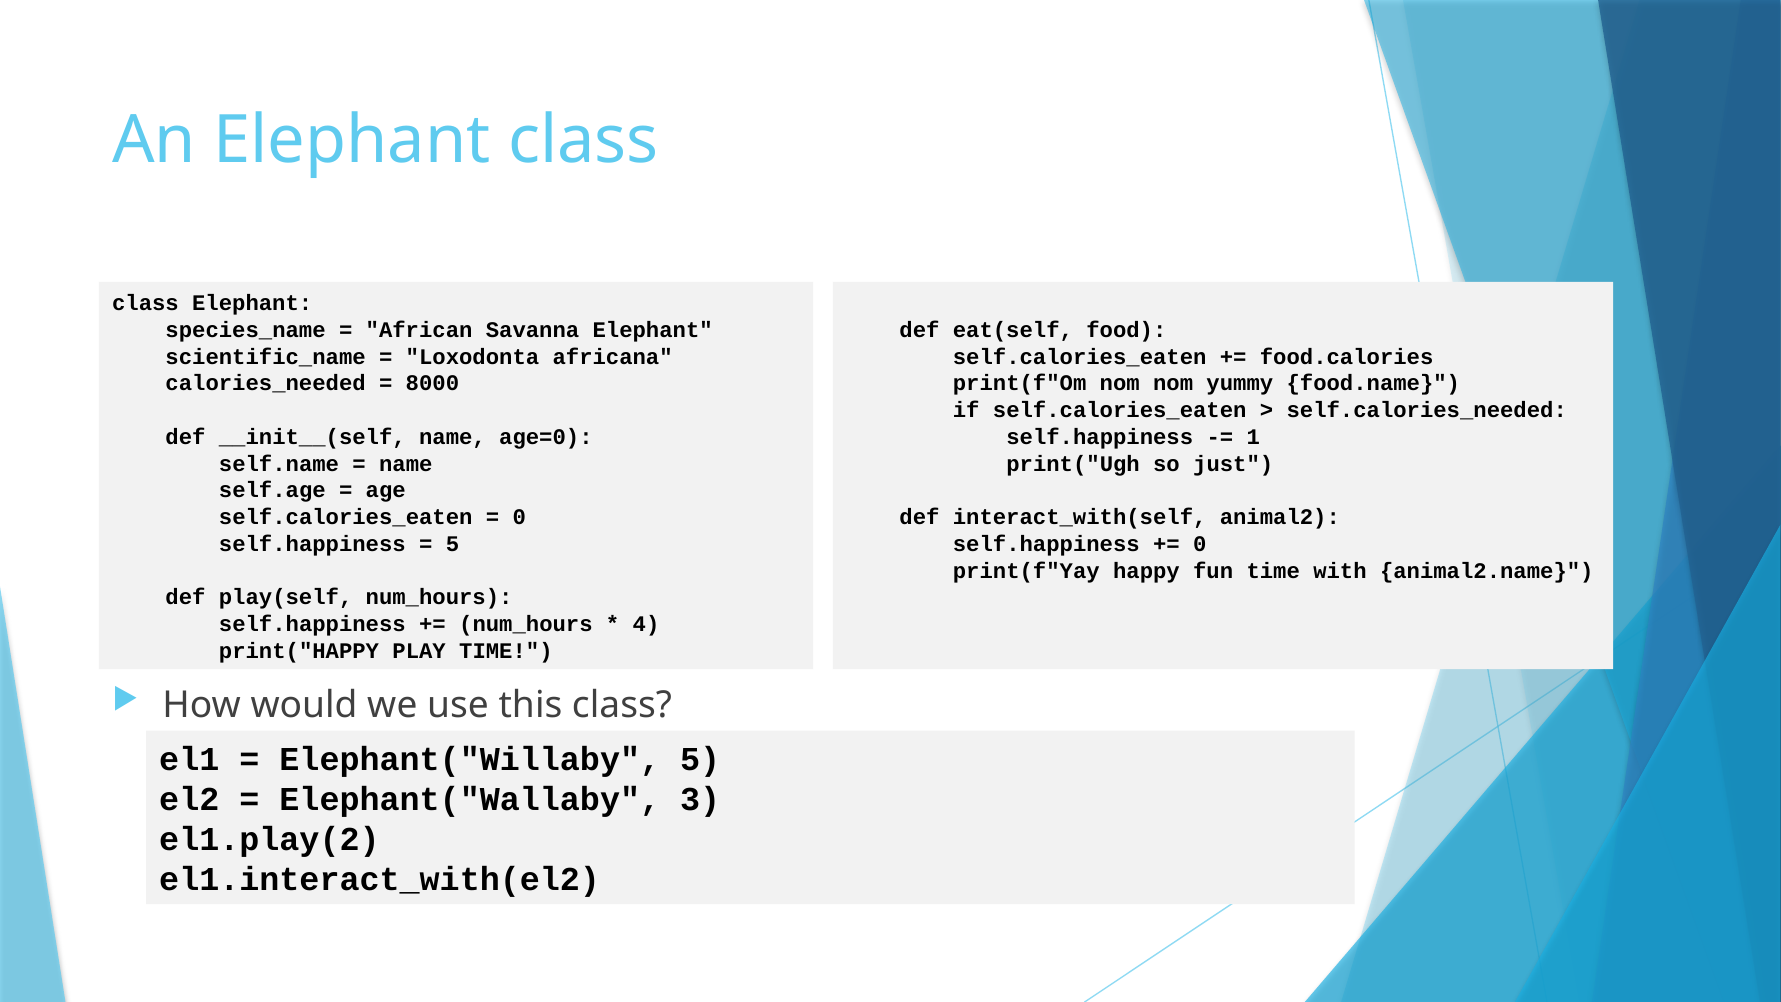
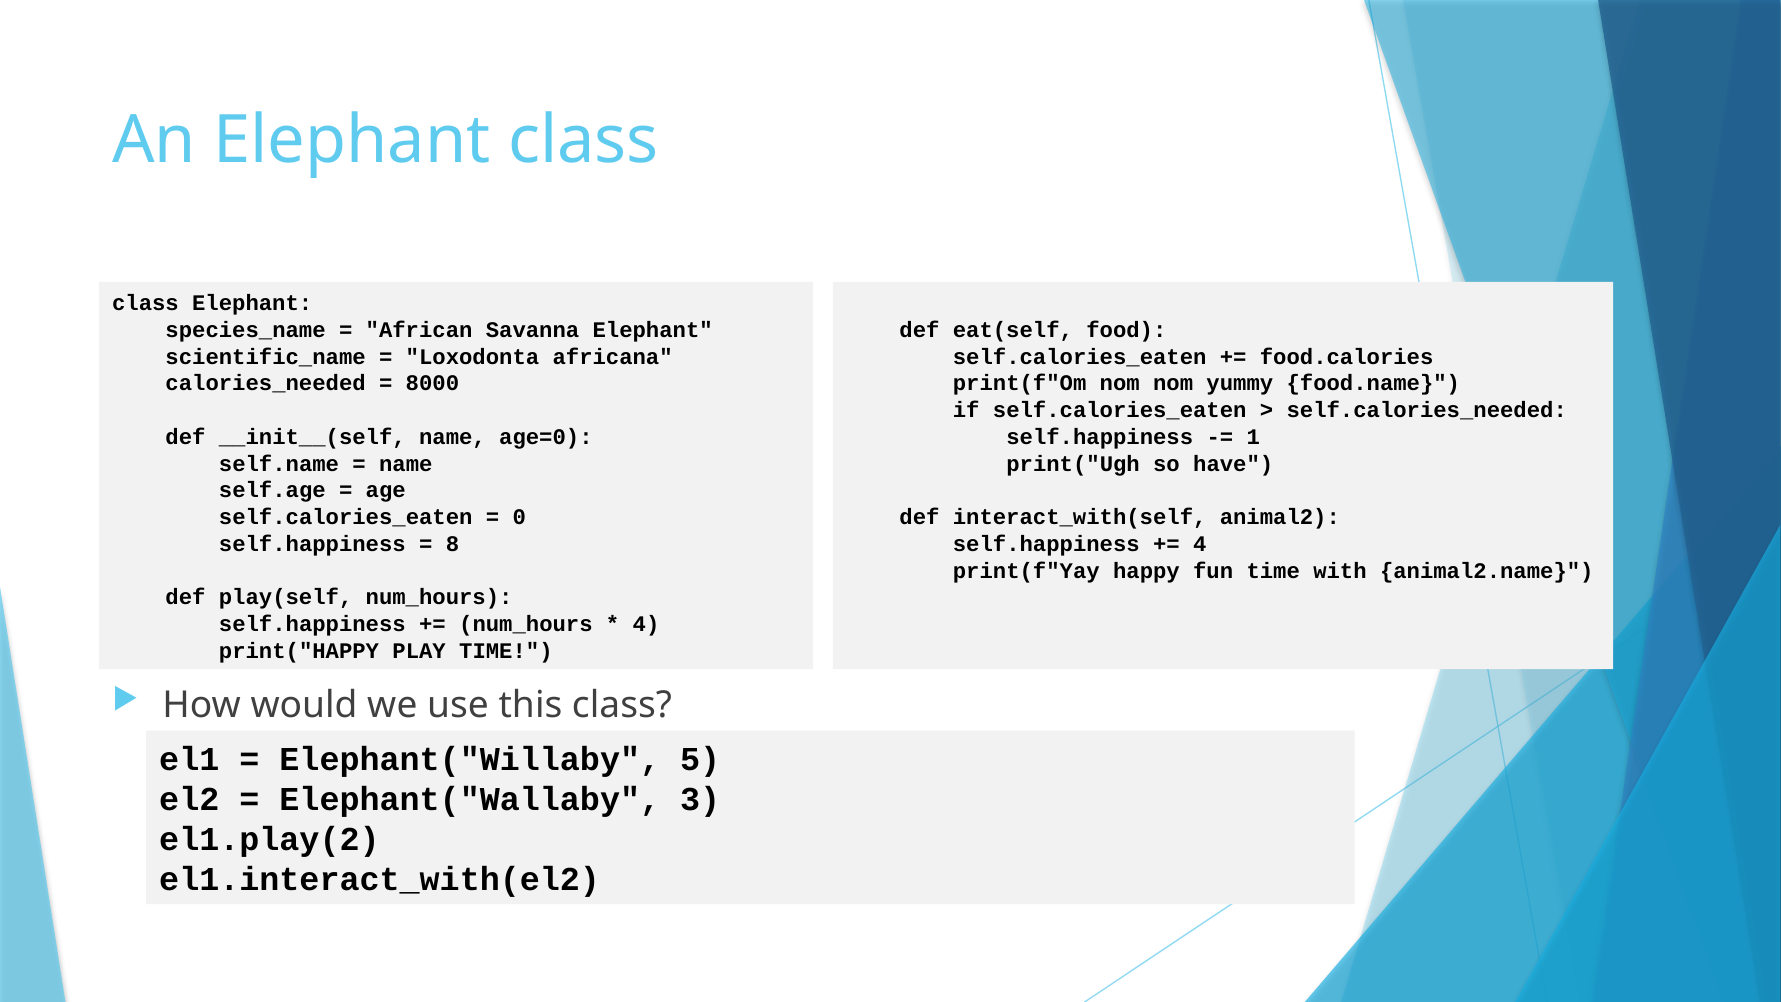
just: just -> have (1233, 464)
5: 5 -> 8 (453, 544)
0: 0 -> 4 (1200, 544)
